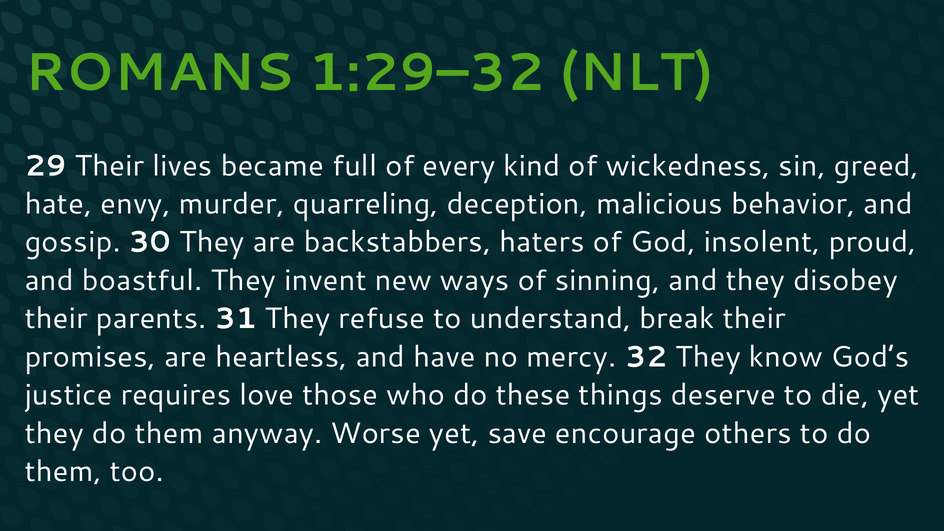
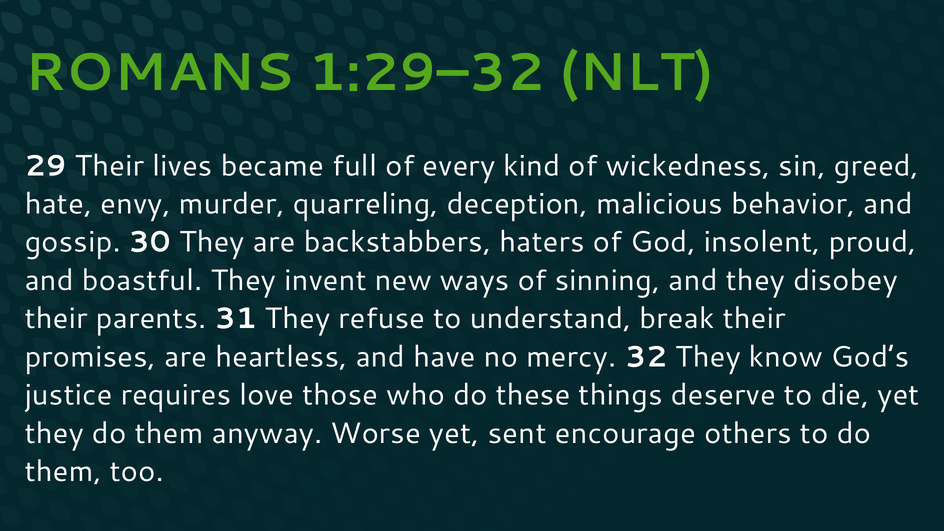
save: save -> sent (517, 433)
